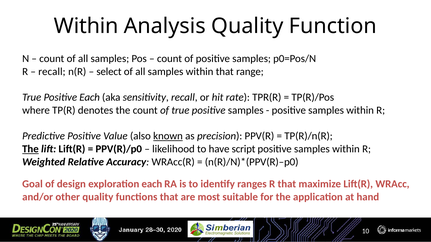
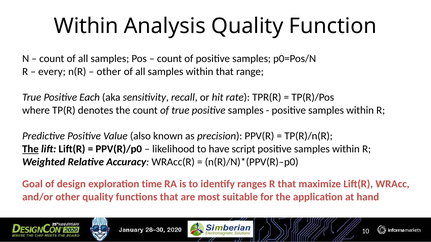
recall: recall -> every (52, 72)
select: select -> other (109, 72)
known underline: present -> none (168, 136)
exploration each: each -> time (152, 184)
